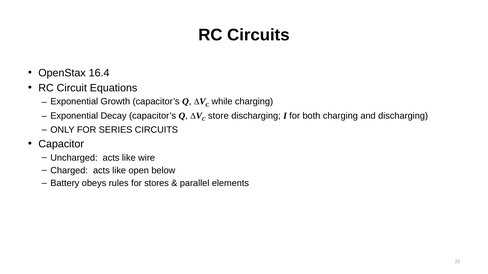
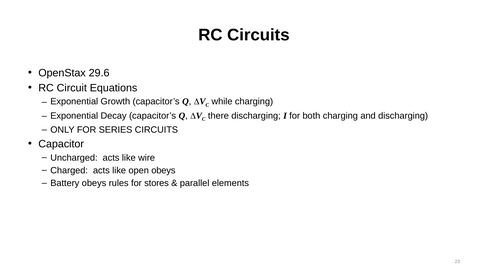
16.4: 16.4 -> 29.6 (99, 73)
store: store -> there (218, 116)
open below: below -> obeys (163, 171)
